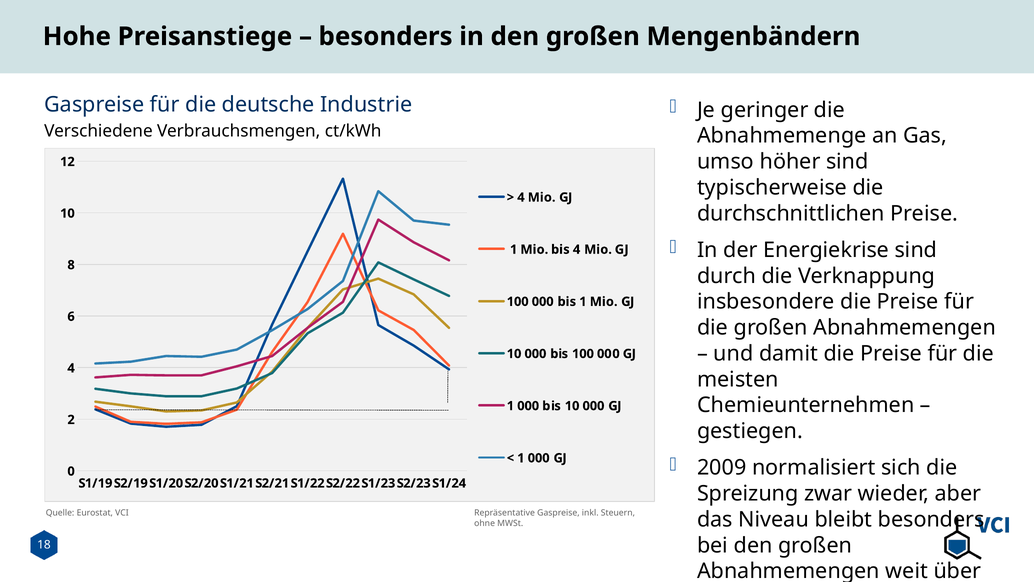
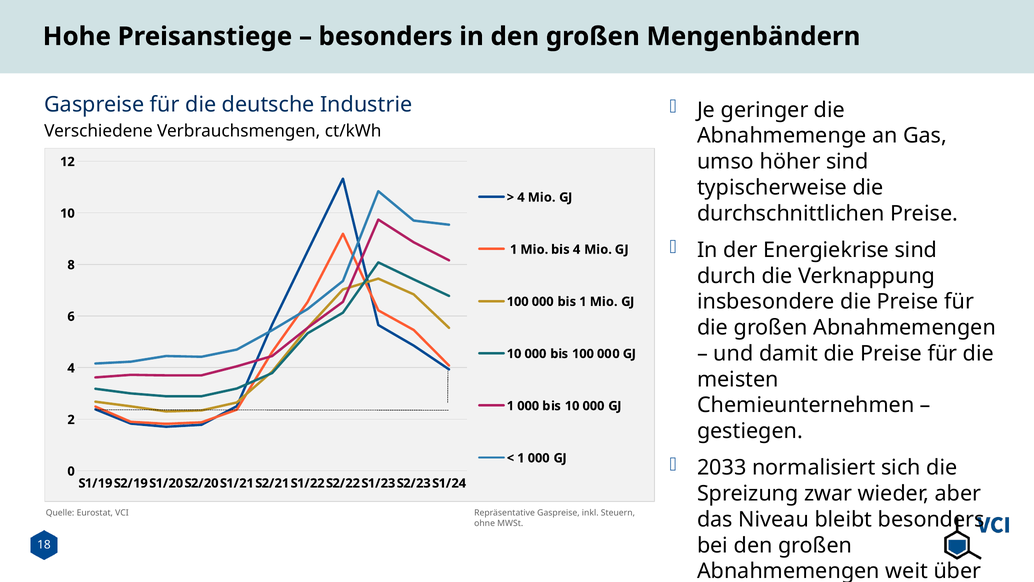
2009: 2009 -> 2033 (722, 468)
